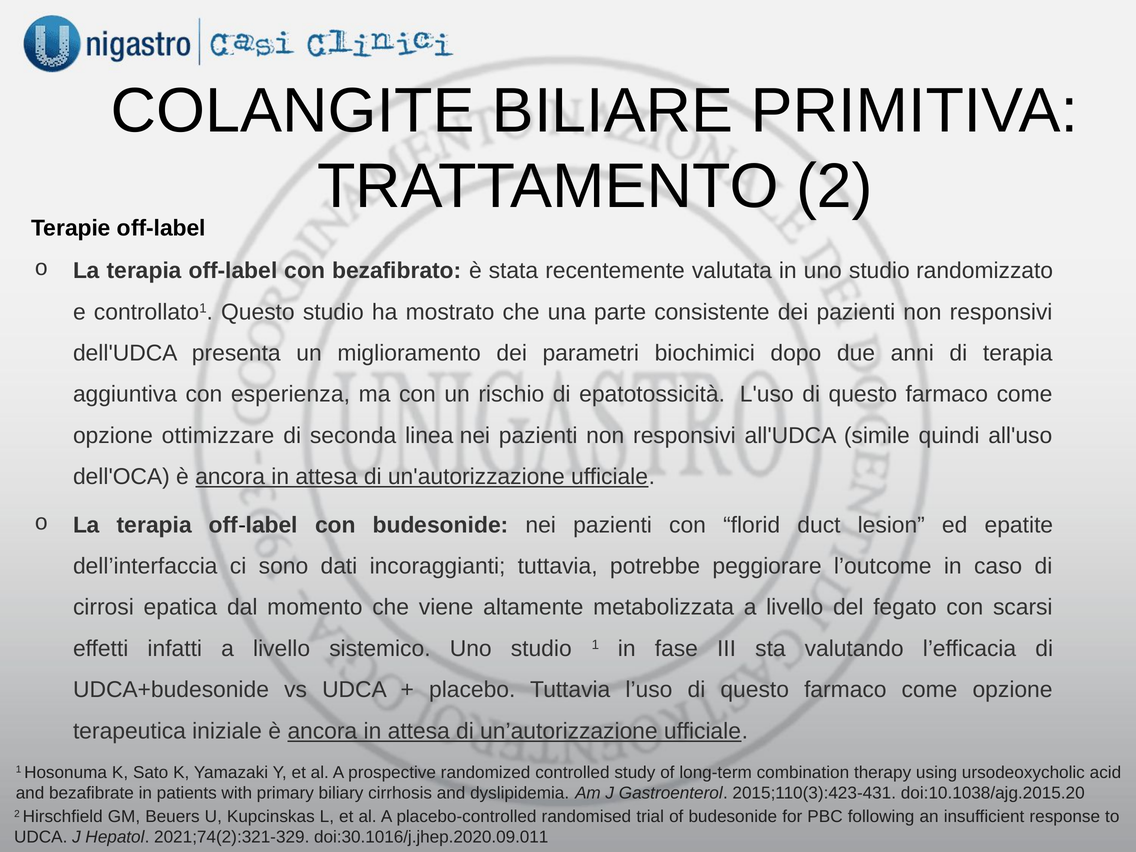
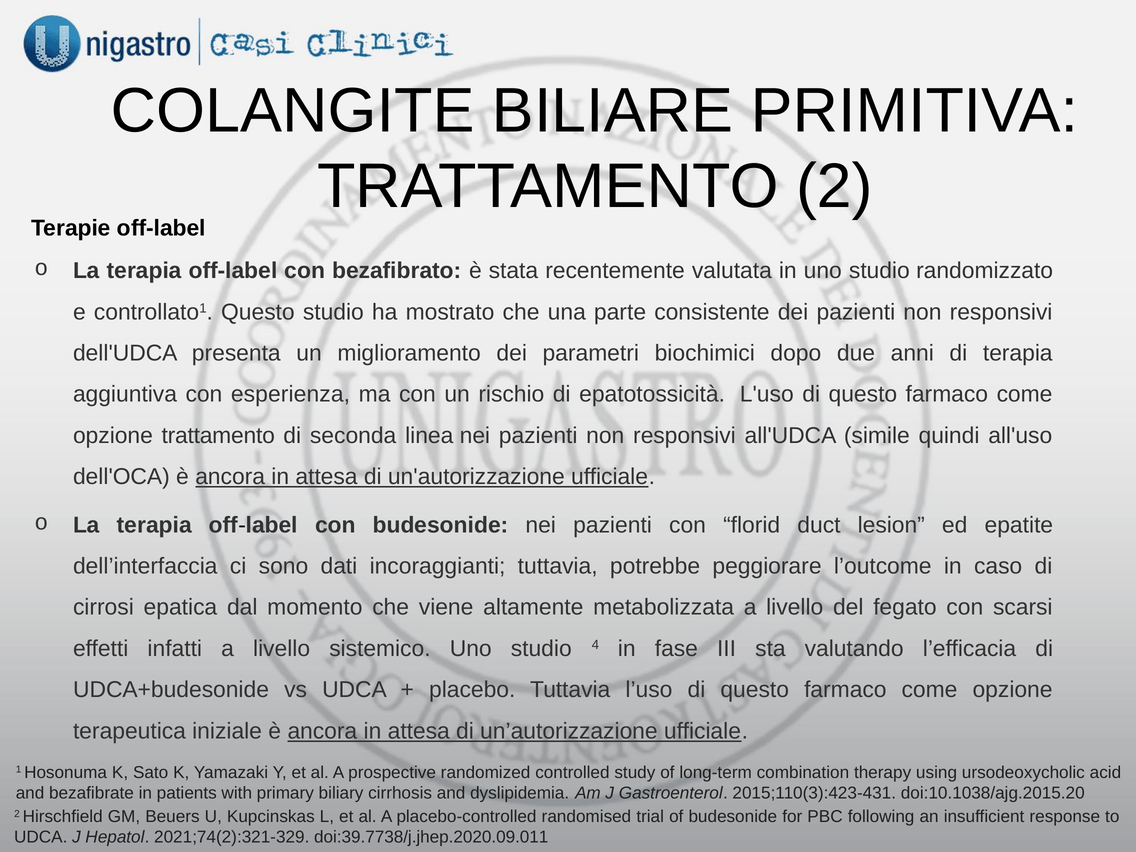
opzione ottimizzare: ottimizzare -> trattamento (218, 435)
studio 1: 1 -> 4 (595, 645)
doi:30.1016/j.jhep.2020.09.011: doi:30.1016/j.jhep.2020.09.011 -> doi:39.7738/j.jhep.2020.09.011 (431, 837)
